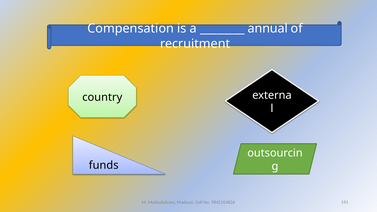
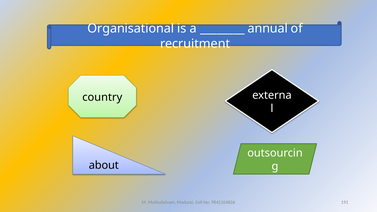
Compensation: Compensation -> Organisational (131, 29)
funds: funds -> about (104, 165)
